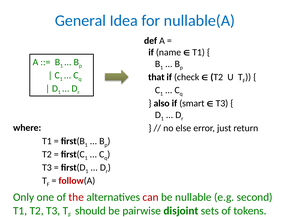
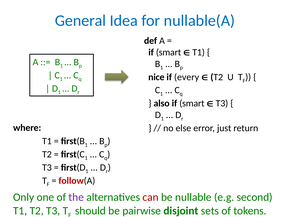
name: name -> smart (169, 52)
that: that -> nice (156, 77)
check: check -> every (187, 77)
the colour: red -> purple (76, 198)
